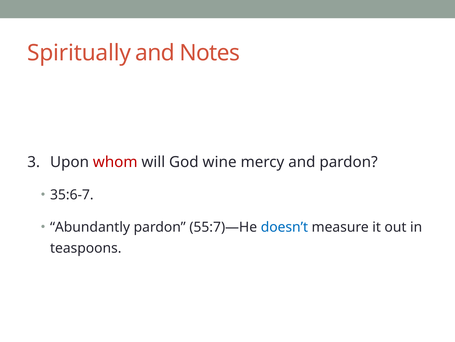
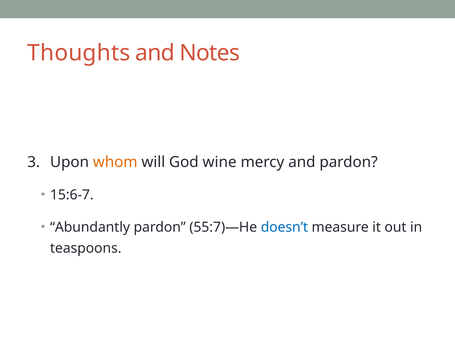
Spiritually: Spiritually -> Thoughts (79, 53)
whom colour: red -> orange (115, 162)
35:6-7: 35:6-7 -> 15:6-7 (72, 195)
